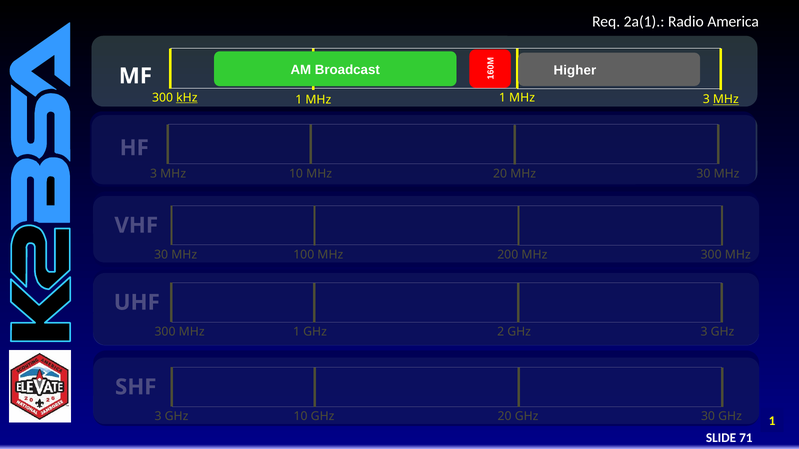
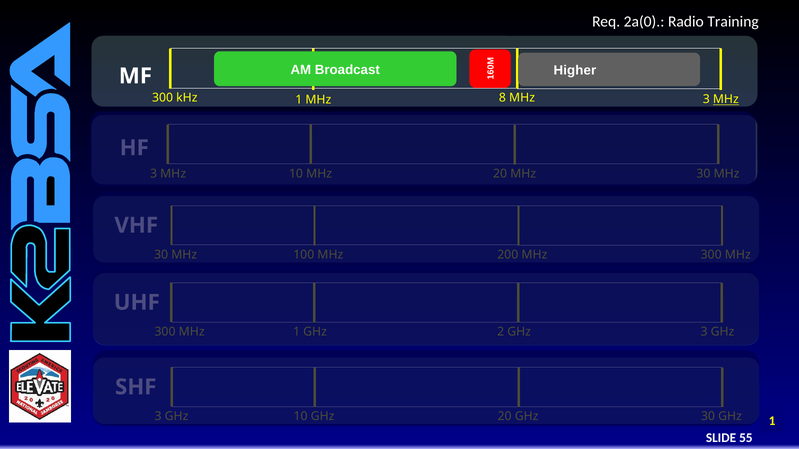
2a(1: 2a(1 -> 2a(0 (644, 22)
America: America -> Training (733, 22)
kHz underline: present -> none (187, 98)
1 MHz 1: 1 -> 8 (502, 98)
71: 71 -> 55 (746, 438)
